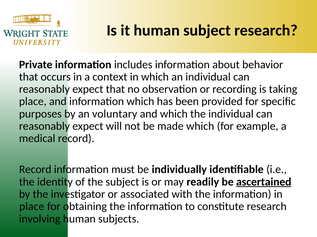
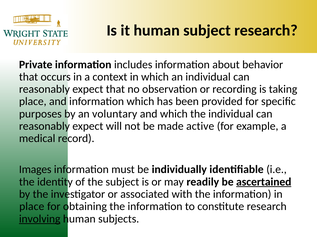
made which: which -> active (200, 127)
Record: Record -> Images (35, 170)
involving underline: none -> present (40, 219)
